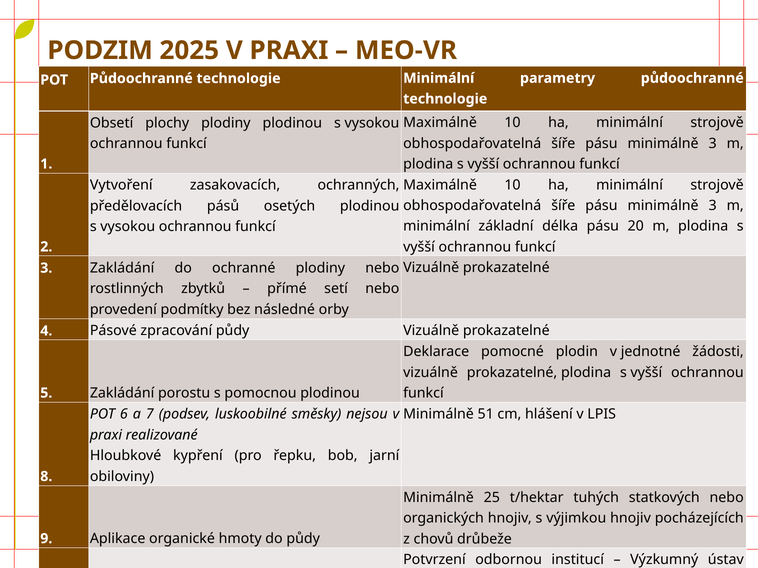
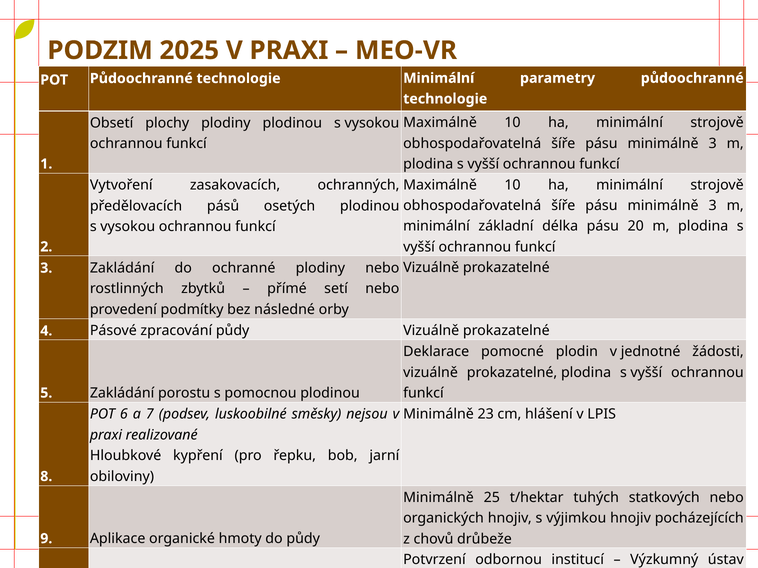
51: 51 -> 23 (486, 414)
